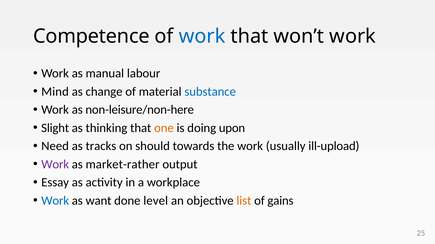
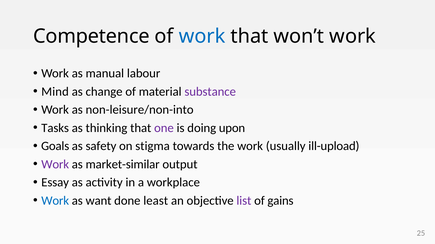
substance colour: blue -> purple (210, 92)
non-leisure/non-here: non-leisure/non-here -> non-leisure/non-into (140, 110)
Slight: Slight -> Tasks (55, 128)
one colour: orange -> purple (164, 128)
Need: Need -> Goals (55, 147)
tracks: tracks -> safety (101, 147)
should: should -> stigma (153, 147)
market-rather: market-rather -> market-similar (123, 165)
level: level -> least (156, 201)
list colour: orange -> purple (244, 201)
